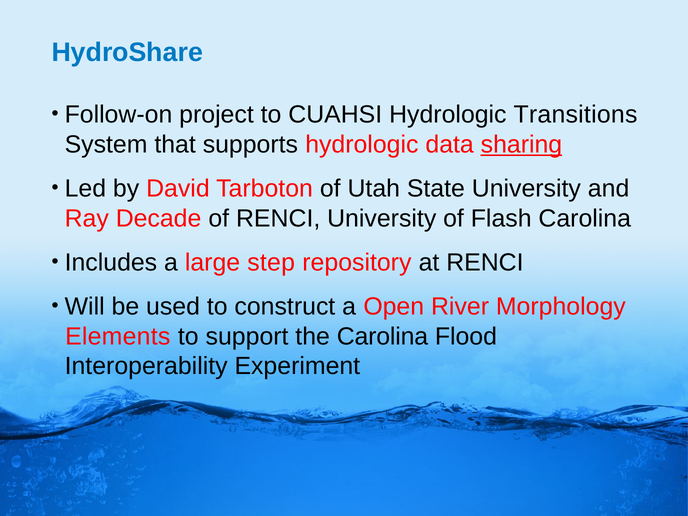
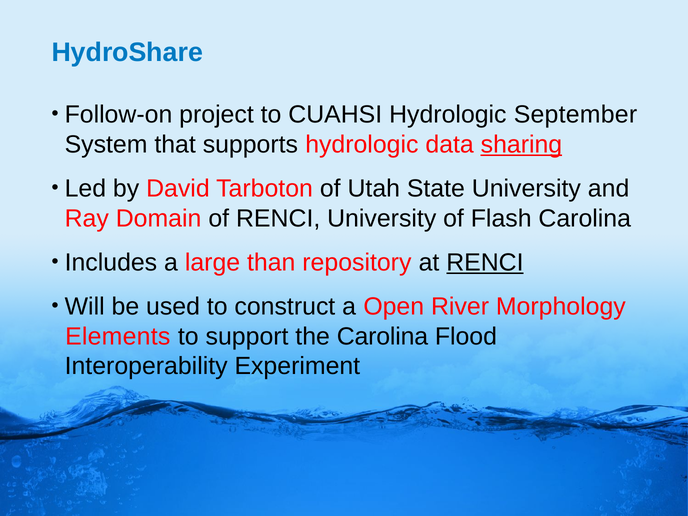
Transitions: Transitions -> September (575, 115)
Decade: Decade -> Domain (159, 218)
step: step -> than (271, 263)
RENCI underline: none -> present (485, 263)
